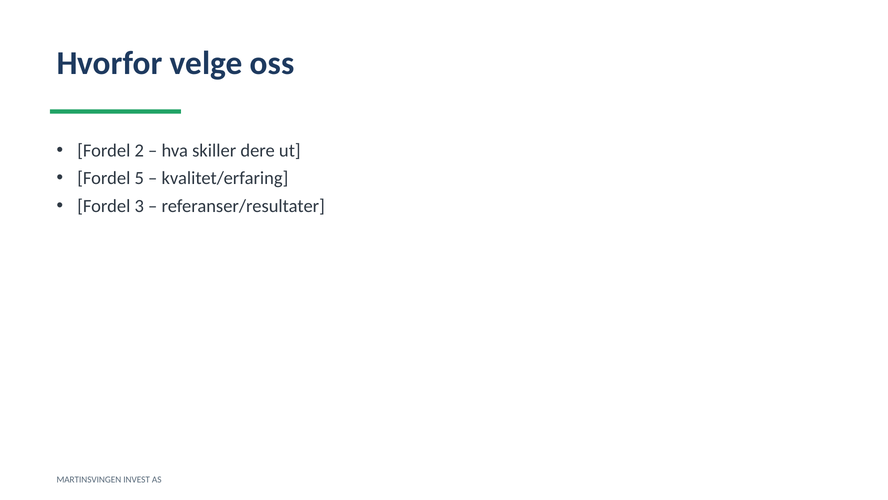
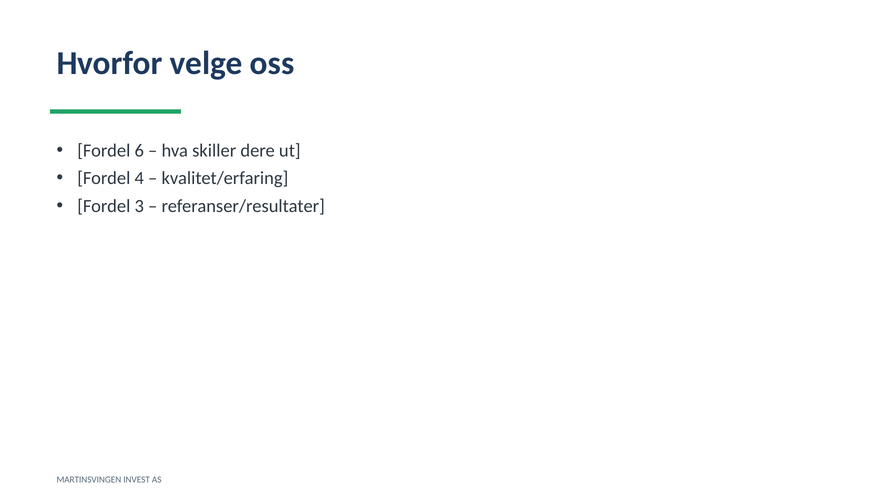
2: 2 -> 6 (139, 150)
5: 5 -> 4 (139, 178)
